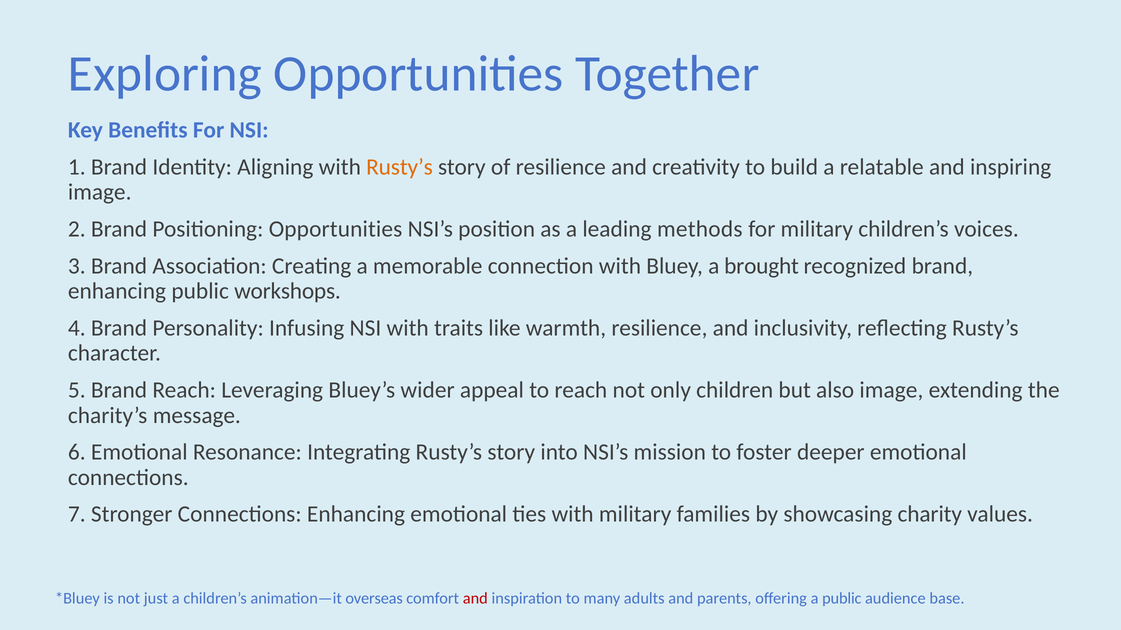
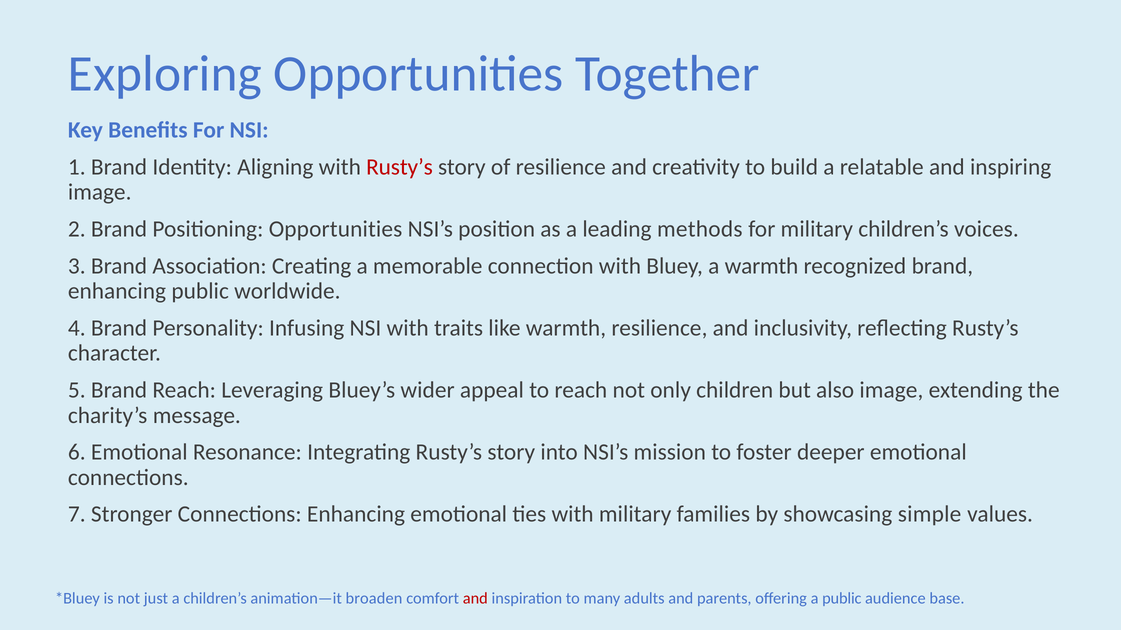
Rusty’s colour: orange -> red (400, 167)
a brought: brought -> warmth (762, 266)
workshops: workshops -> worldwide (287, 291)
charity: charity -> simple (930, 515)
overseas: overseas -> broaden (374, 599)
